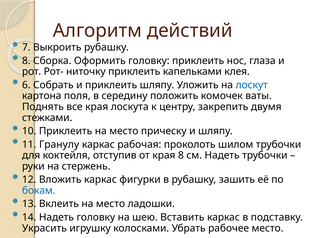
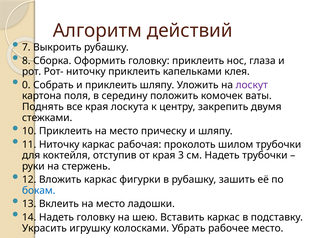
6: 6 -> 0 (26, 85)
лоскут colour: blue -> purple (252, 85)
11 Гранулу: Гранулу -> Ниточку (59, 144)
края 8: 8 -> 3 (181, 155)
